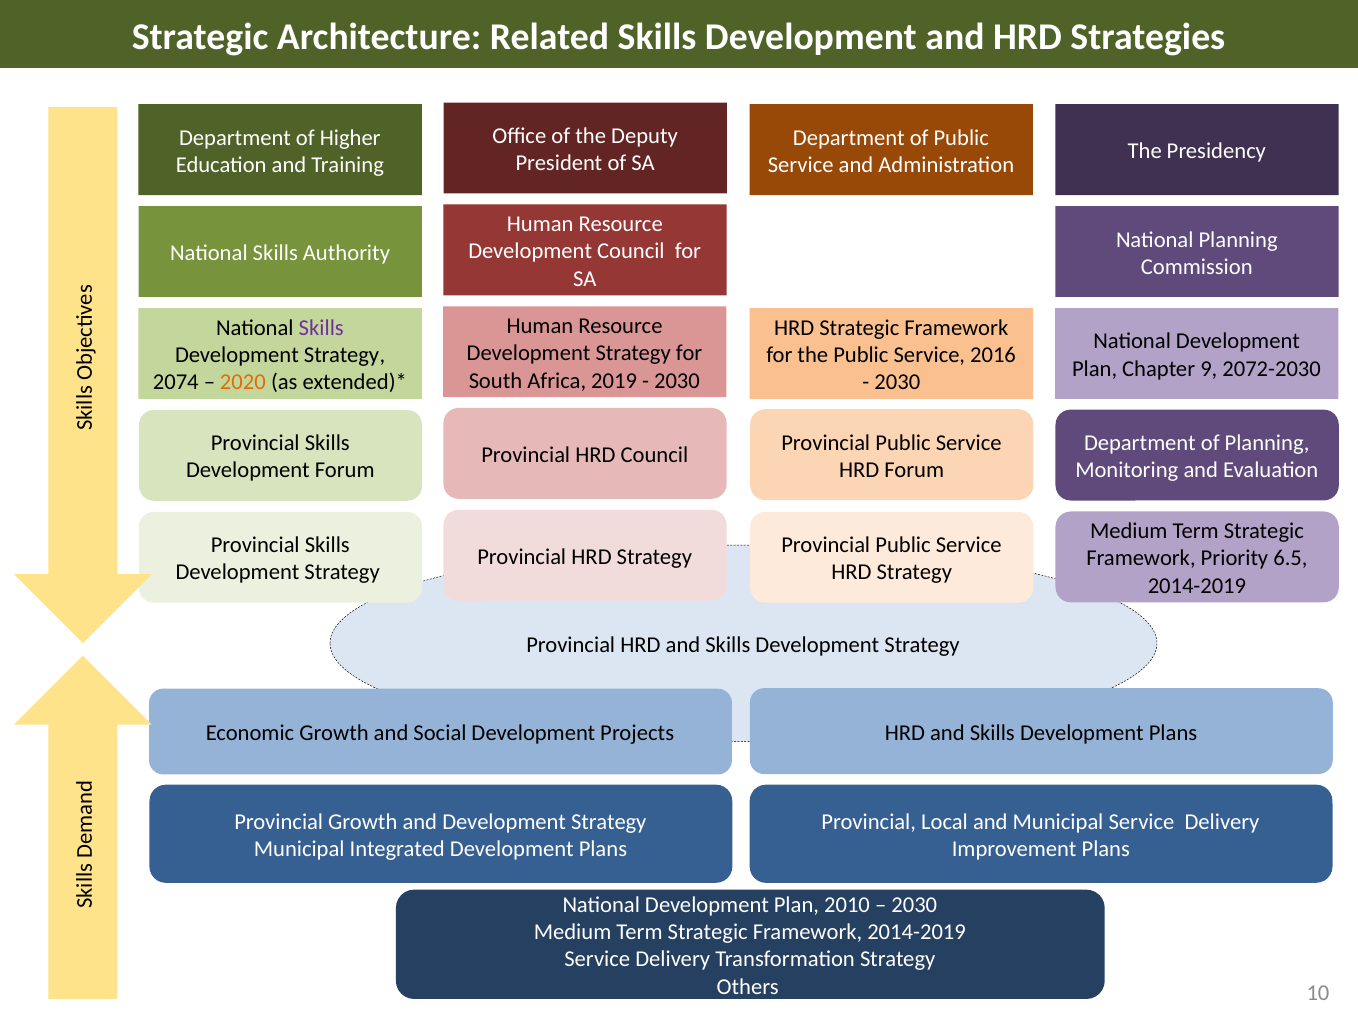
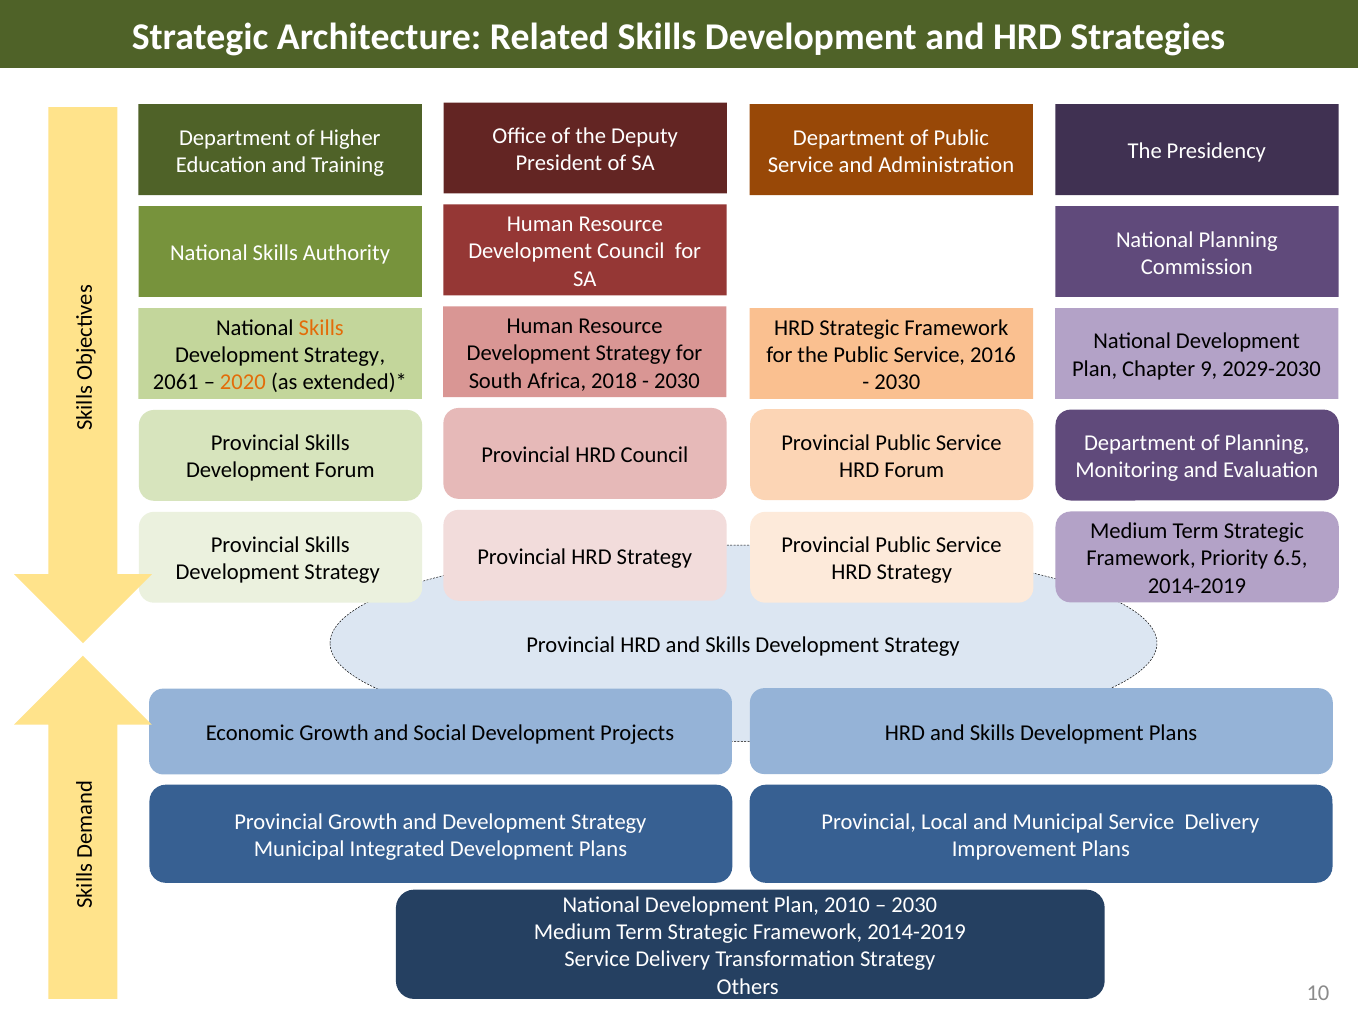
Skills colour: purple -> orange (321, 328)
2072-2030: 2072-2030 -> 2029-2030 (1272, 368)
2019: 2019 -> 2018 (614, 380)
2074: 2074 -> 2061 (176, 382)
